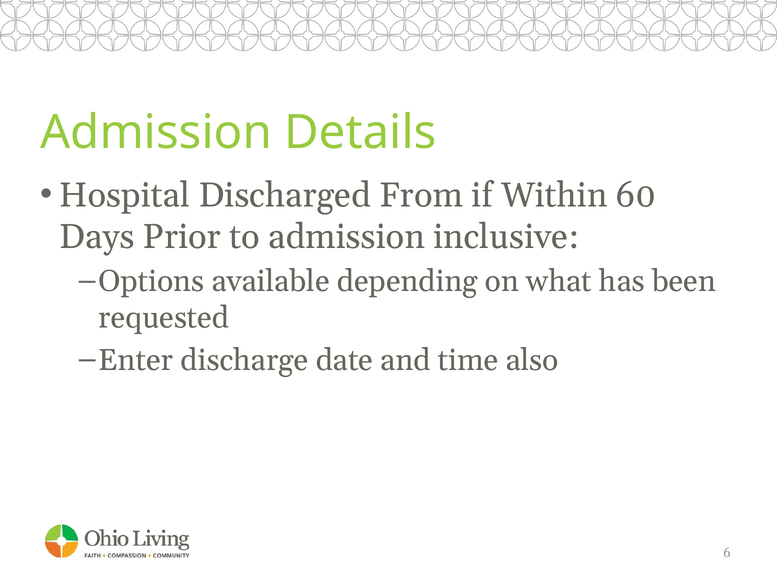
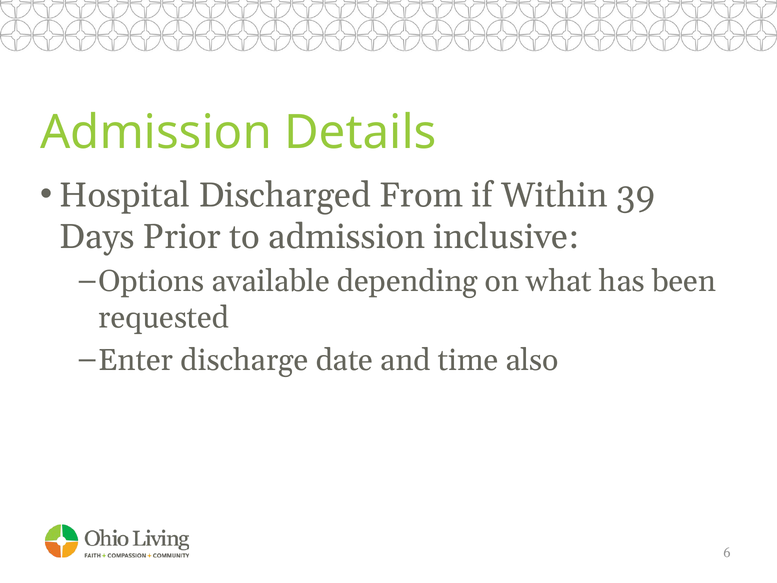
60: 60 -> 39 (636, 195)
